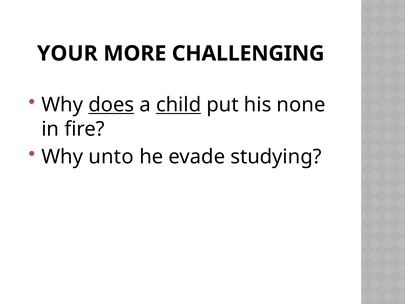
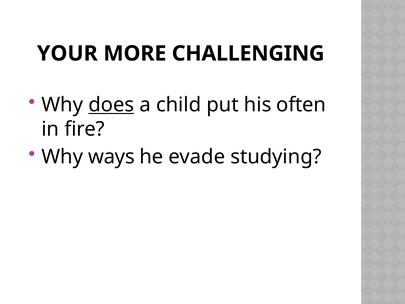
child underline: present -> none (179, 105)
none: none -> often (301, 105)
unto: unto -> ways (111, 157)
